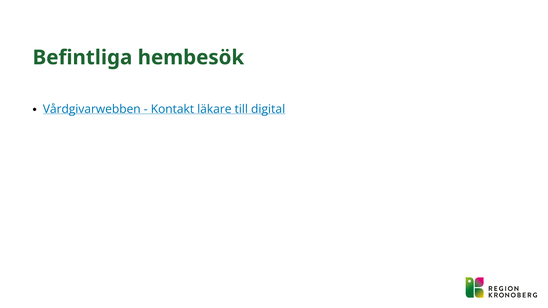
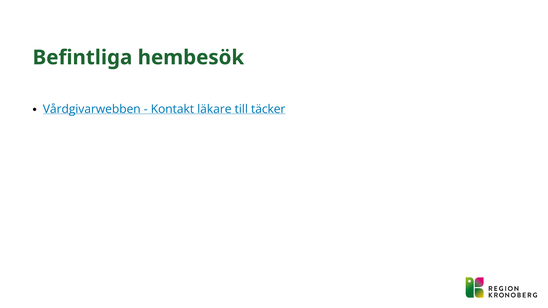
digital: digital -> täcker (268, 109)
